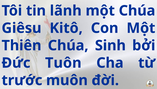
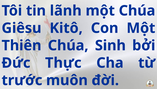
Tuôn: Tuôn -> Thực (63, 62)
